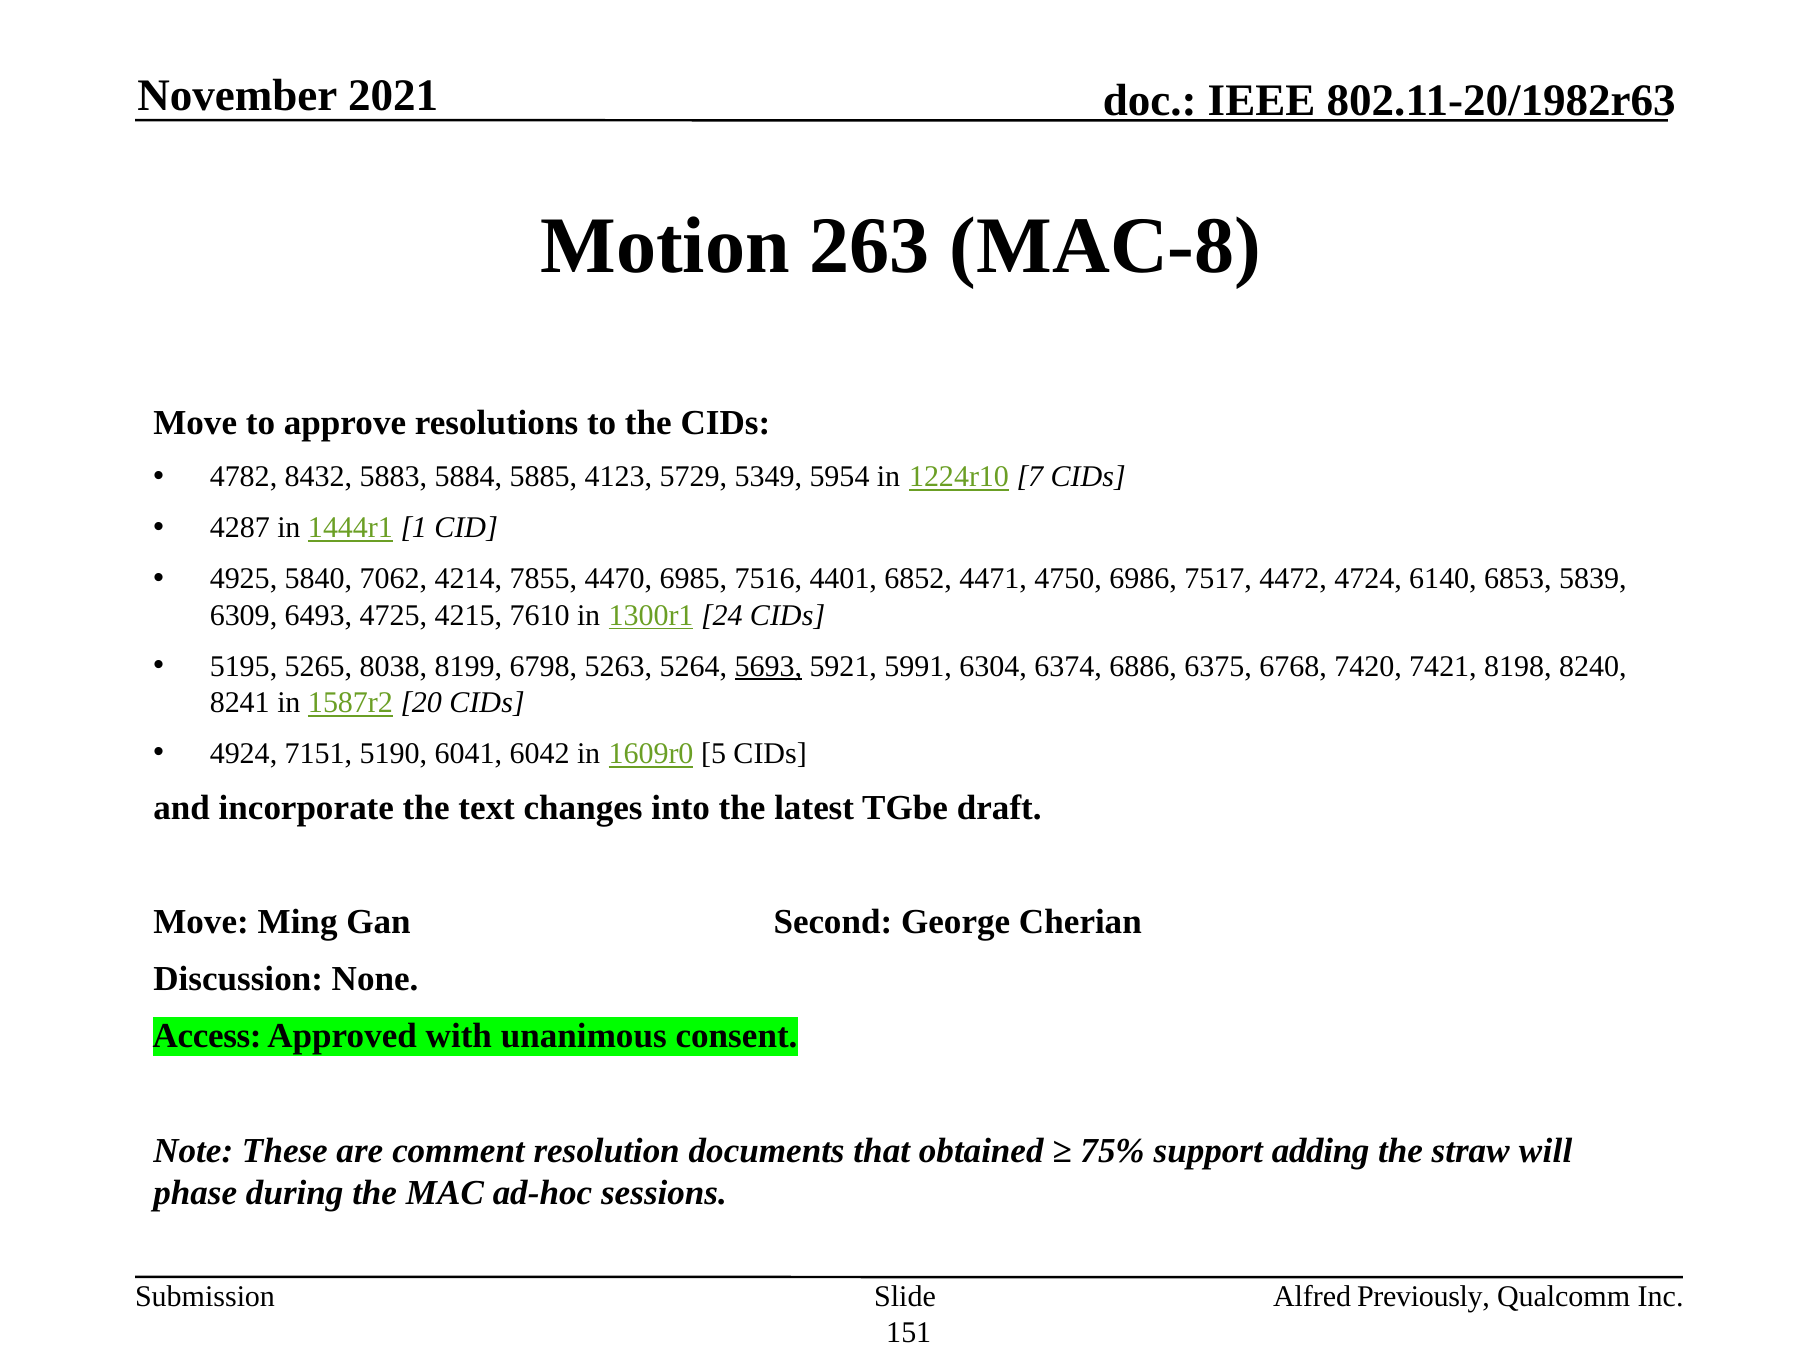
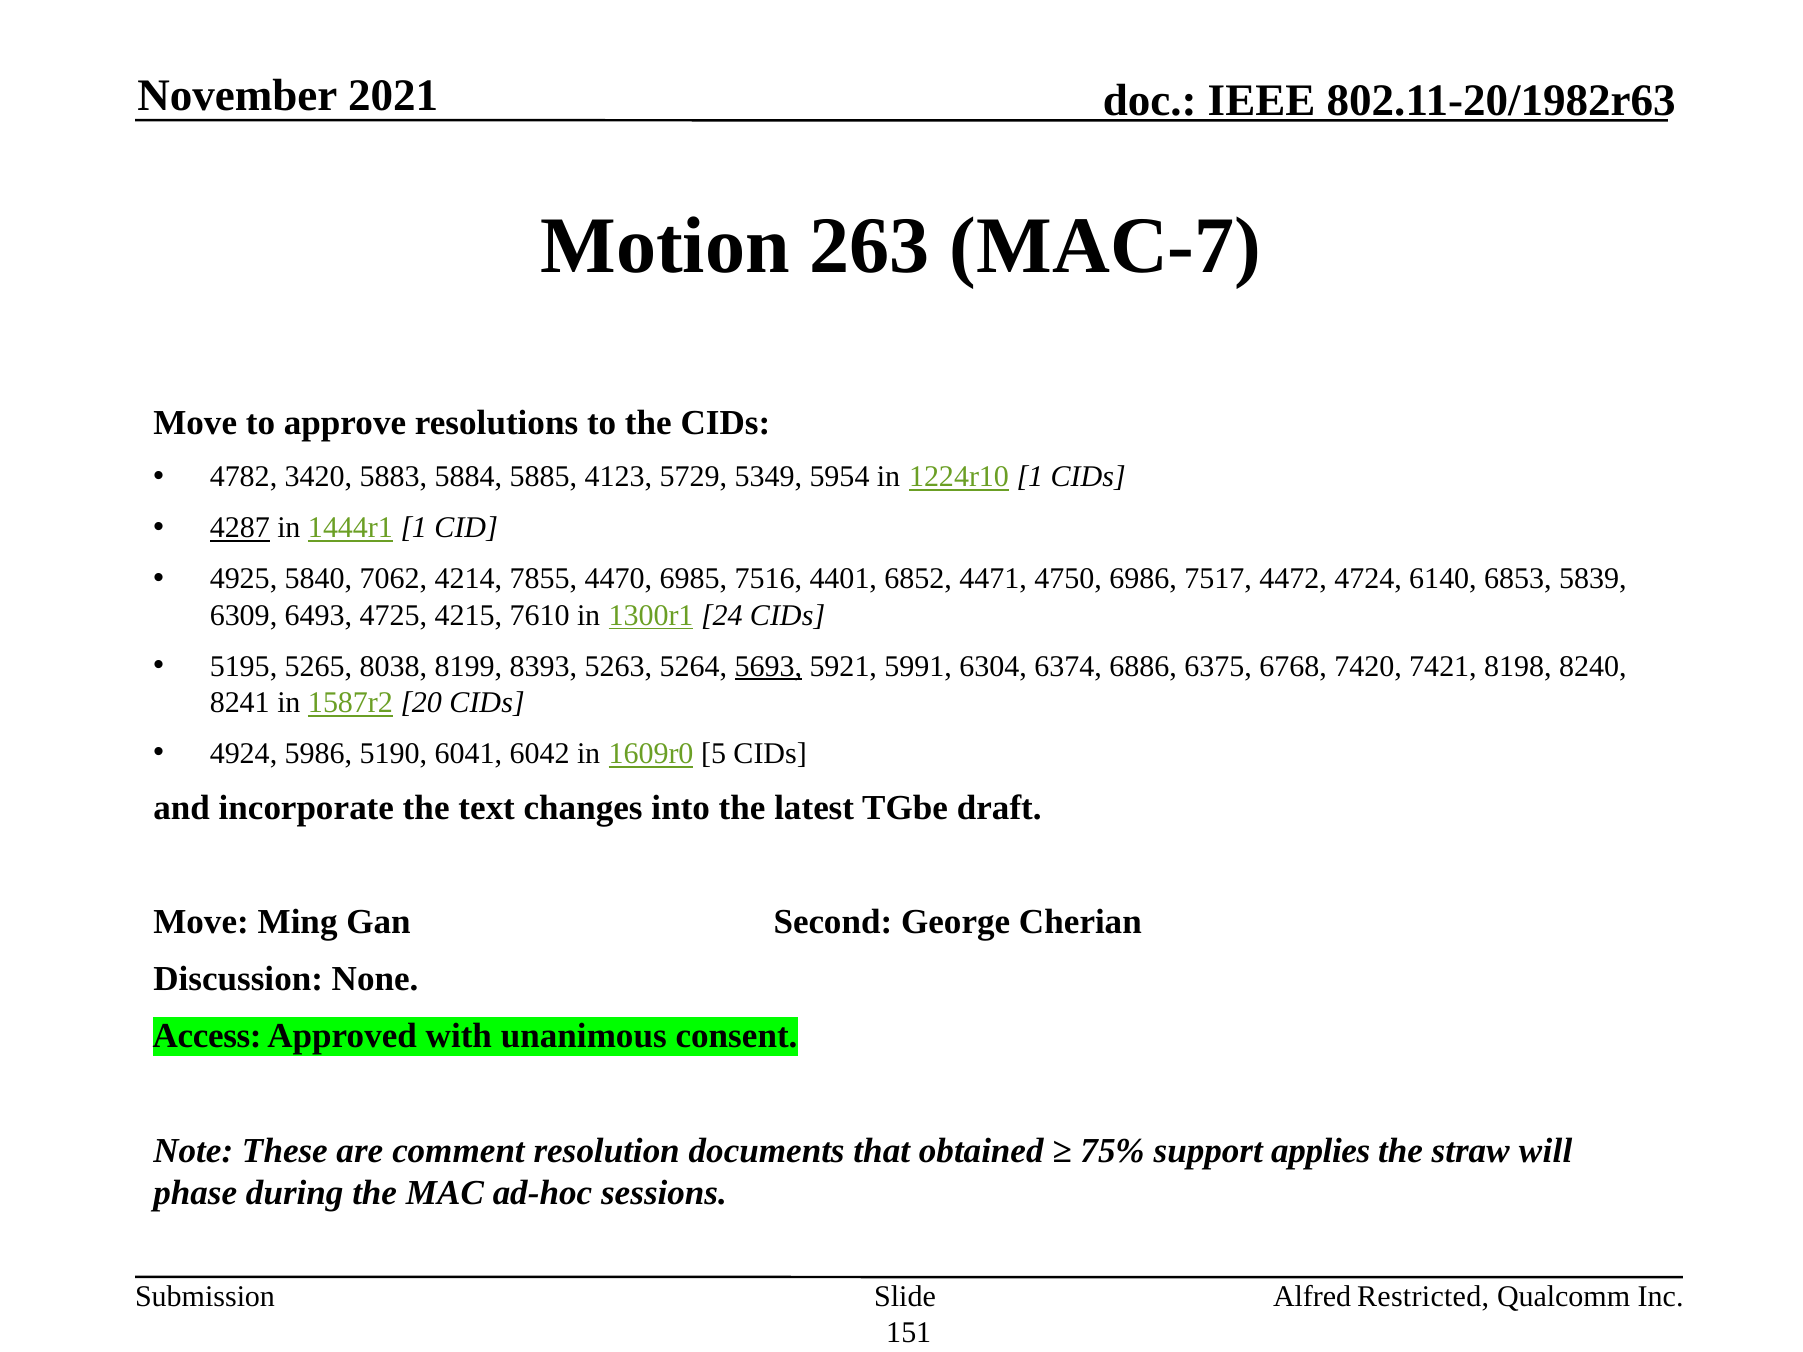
MAC-8: MAC-8 -> MAC-7 (1106, 246)
8432: 8432 -> 3420 (318, 477)
1224r10 7: 7 -> 1 (1030, 477)
4287 underline: none -> present (240, 528)
6798: 6798 -> 8393 (543, 666)
7151: 7151 -> 5986 (318, 754)
adding: adding -> applies (1321, 1151)
Previously: Previously -> Restricted (1423, 1297)
